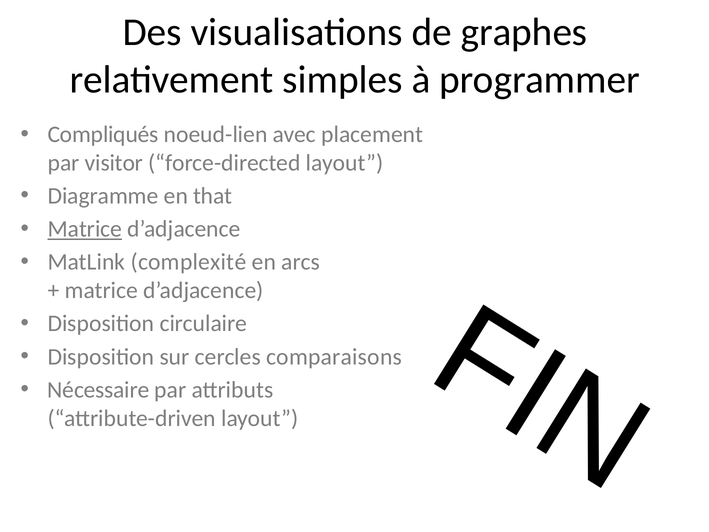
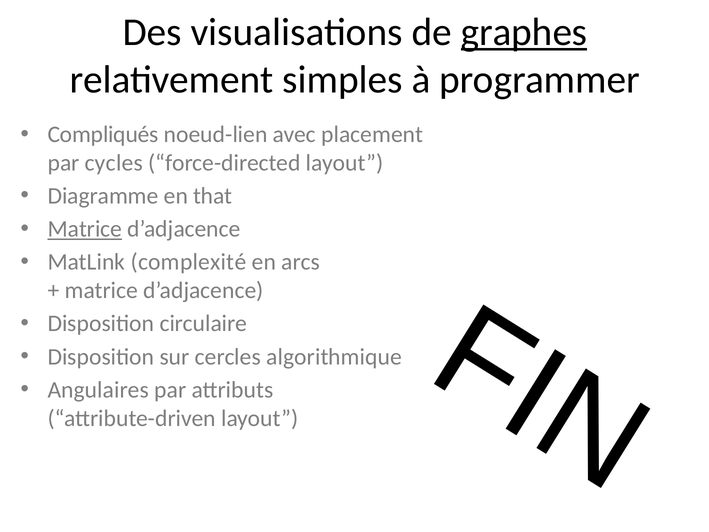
graphes underline: none -> present (524, 32)
visitor: visitor -> cycles (114, 163)
comparaisons: comparaisons -> algorithmique (334, 357)
Nécessaire: Nécessaire -> Angulaires (98, 390)
